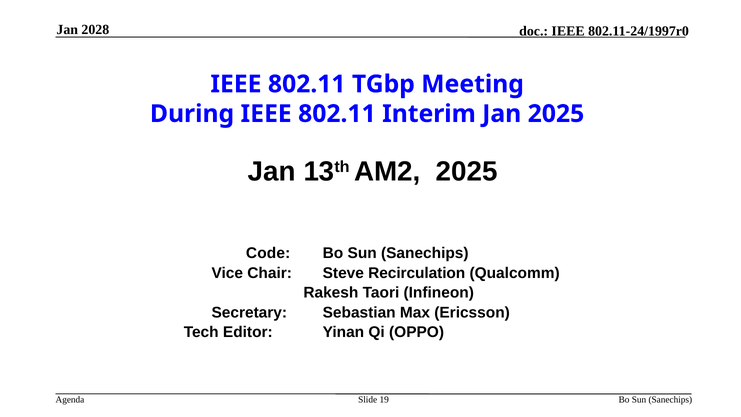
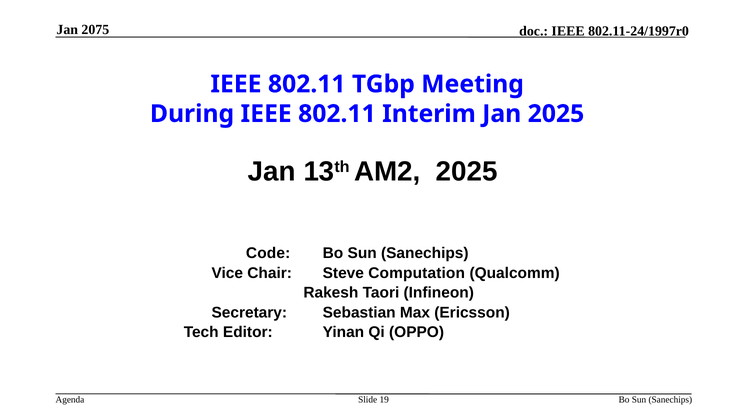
2028: 2028 -> 2075 (95, 29)
Recirculation: Recirculation -> Computation (417, 273)
